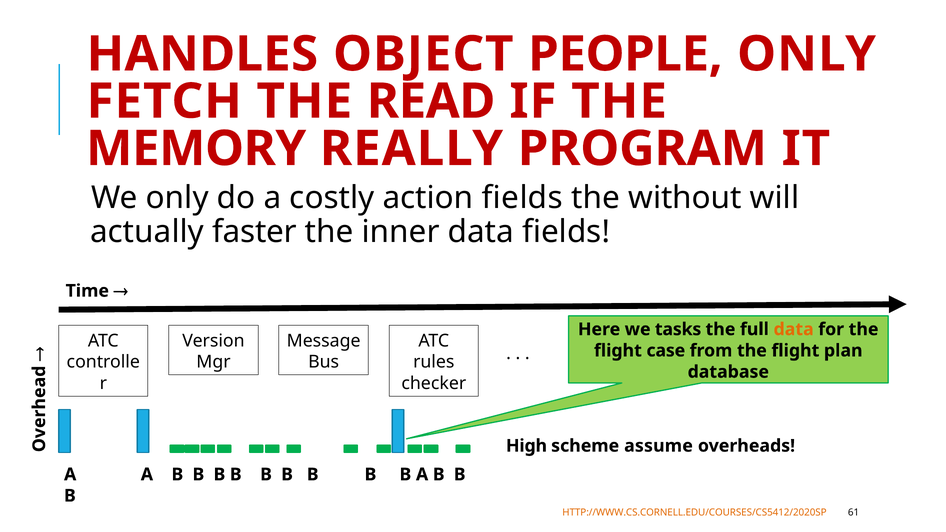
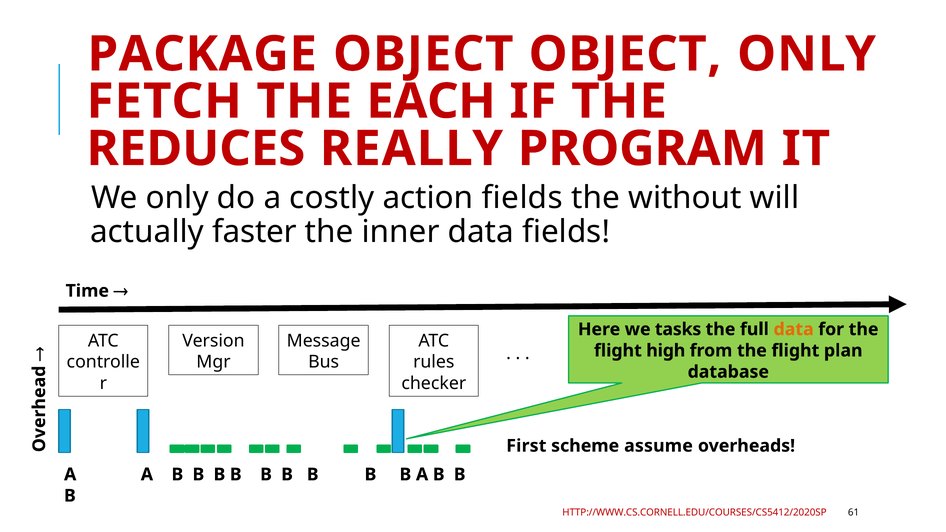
HANDLES: HANDLES -> PACKAGE (202, 54)
OBJECT PEOPLE: PEOPLE -> OBJECT (625, 54)
READ: READ -> EACH (431, 102)
MEMORY: MEMORY -> REDUCES (196, 149)
case: case -> high (666, 351)
High: High -> First (526, 446)
HTTP://WWW.CS.CORNELL.EDU/COURSES/CS5412/2020SP colour: orange -> red (694, 513)
